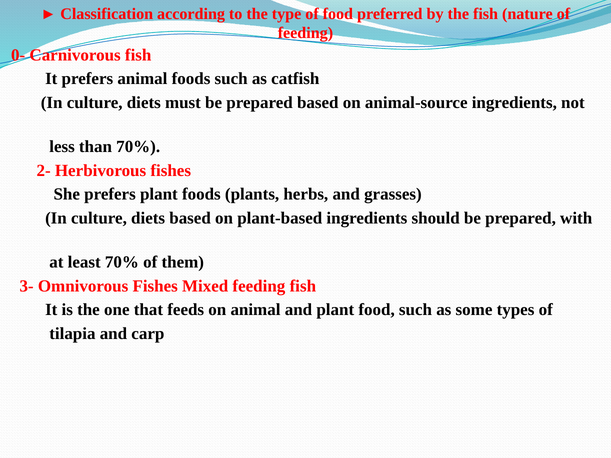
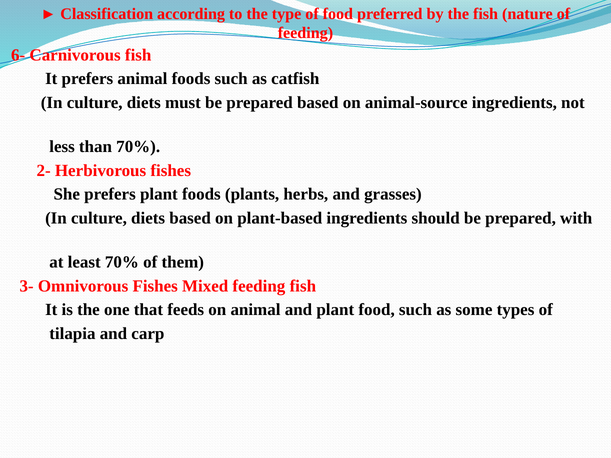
0-: 0- -> 6- (18, 55)
